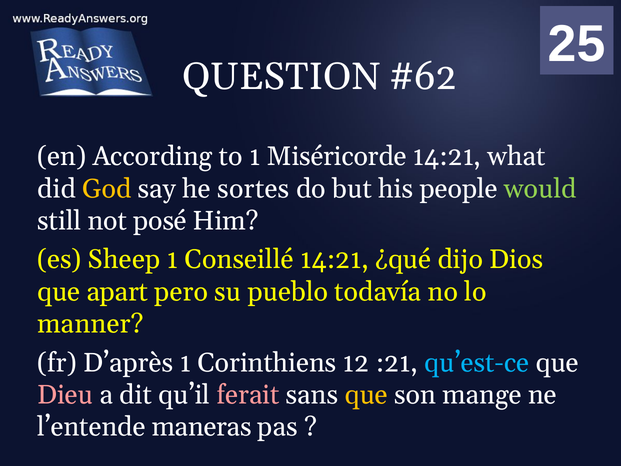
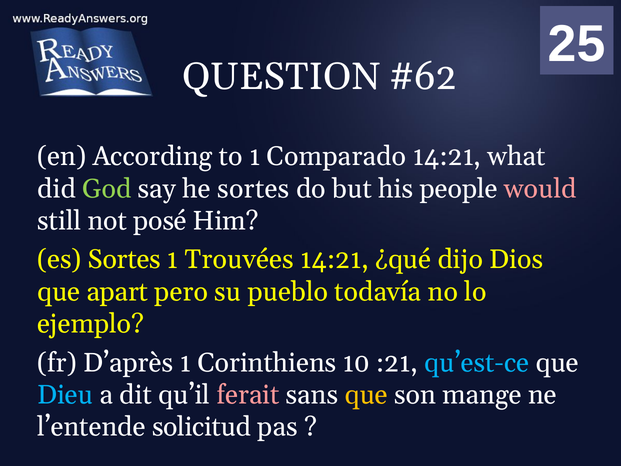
Miséricorde: Miséricorde -> Comparado (337, 156)
God colour: yellow -> light green (107, 189)
would colour: light green -> pink (541, 189)
es Sheep: Sheep -> Sortes (124, 259)
Conseillé: Conseillé -> Trouvées (239, 259)
manner: manner -> ejemplo (91, 324)
Corinthiens 12: 12 -> 10 (356, 363)
Dieu colour: pink -> light blue (65, 395)
maneras: maneras -> solicitud (202, 427)
